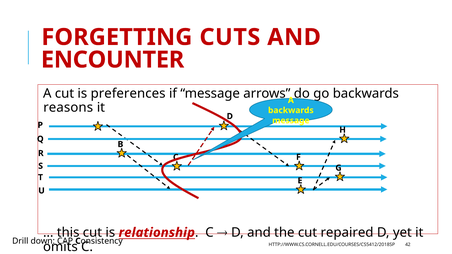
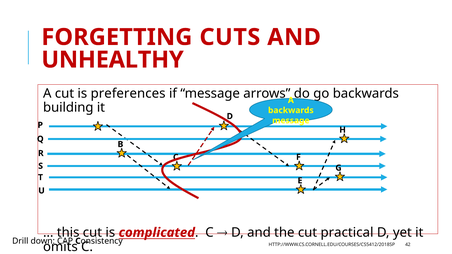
ENCOUNTER: ENCOUNTER -> UNHEALTHY (113, 60)
reasons: reasons -> building (68, 108)
relationship: relationship -> complicated (157, 233)
repaired: repaired -> practical (347, 233)
